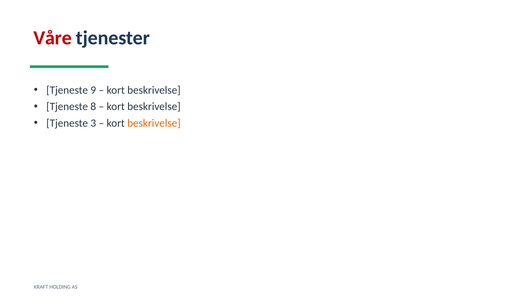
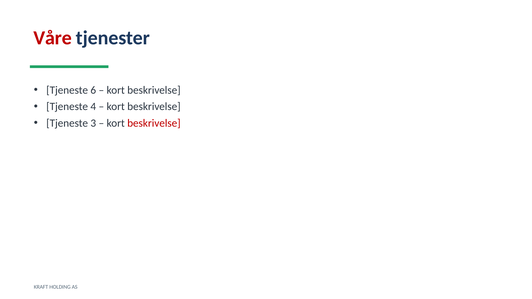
9: 9 -> 6 (93, 90)
8: 8 -> 4 (93, 107)
beskrivelse colour: orange -> red (154, 123)
